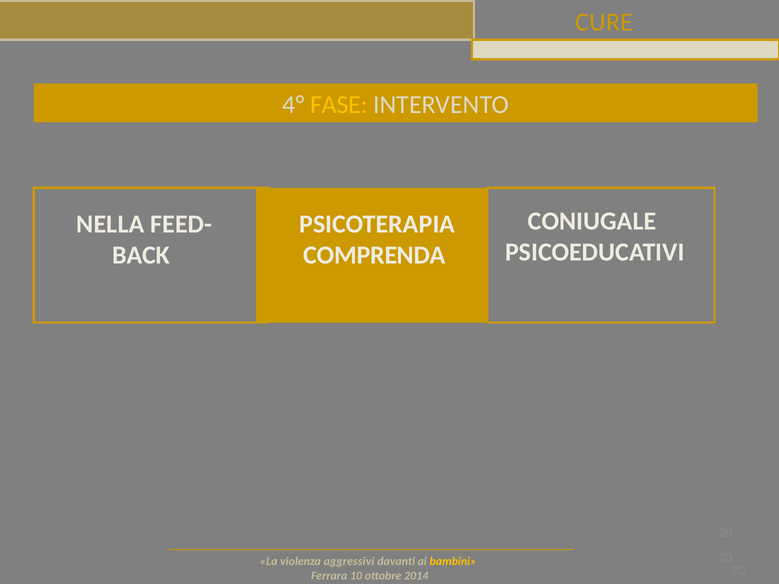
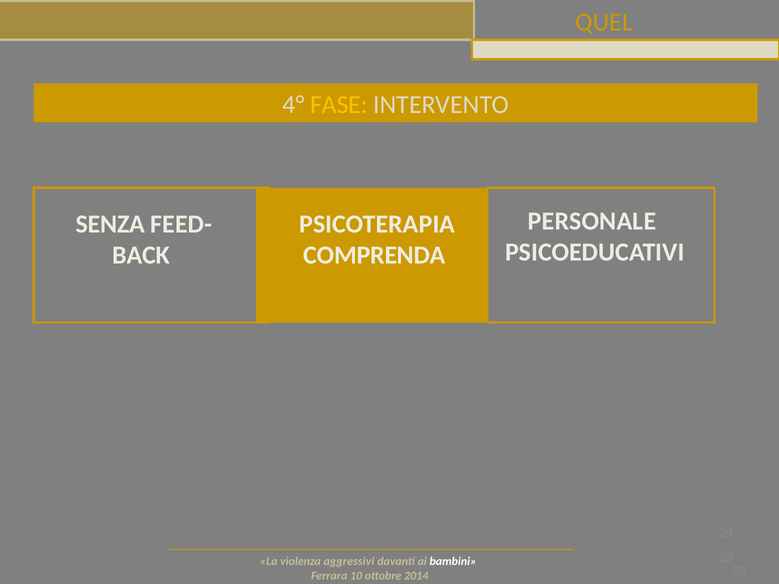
CURE: CURE -> QUEL (604, 22)
CONIUGALE: CONIUGALE -> PERSONALE (592, 221)
NELLA: NELLA -> SENZA (111, 224)
bambini colour: yellow -> white (453, 562)
